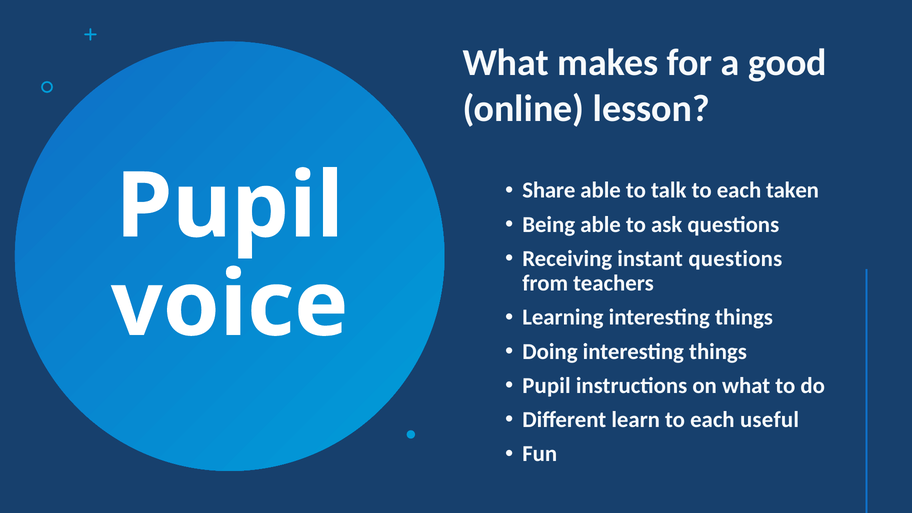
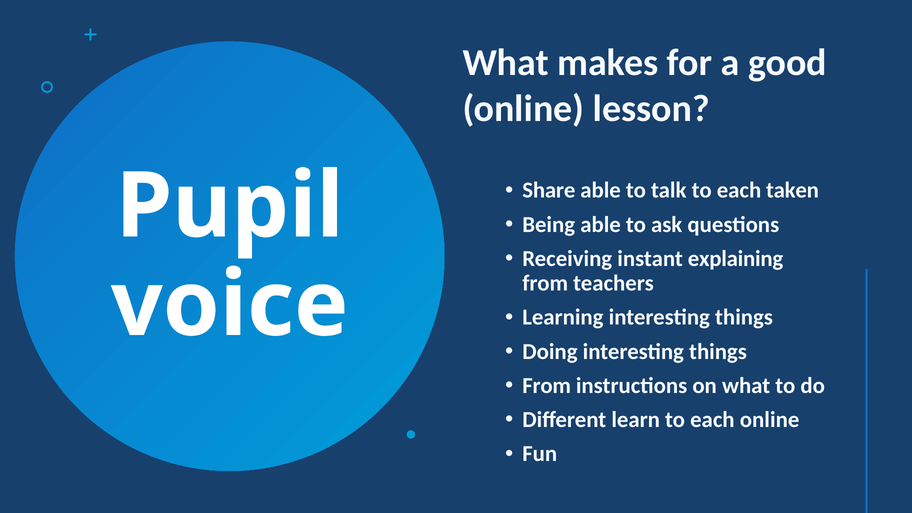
instant questions: questions -> explaining (736, 259)
Pupil: Pupil -> From (547, 386)
each useful: useful -> online (770, 420)
